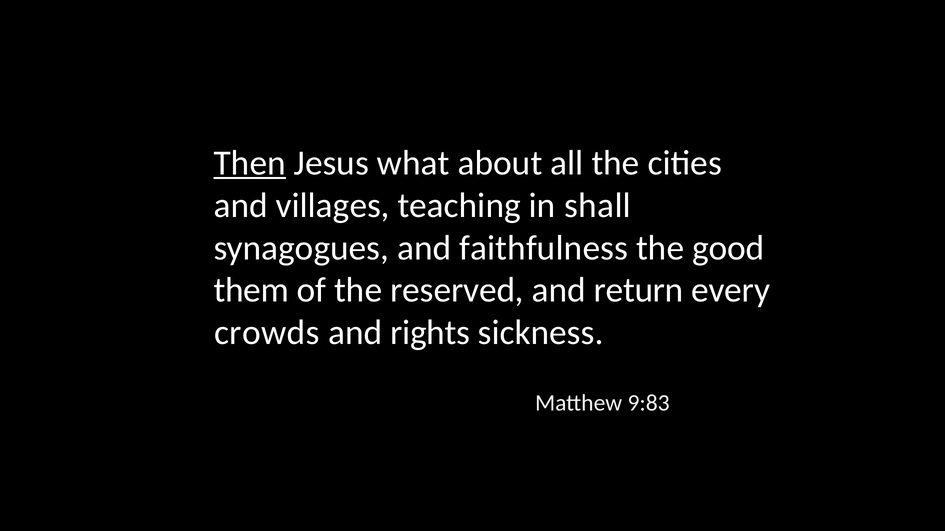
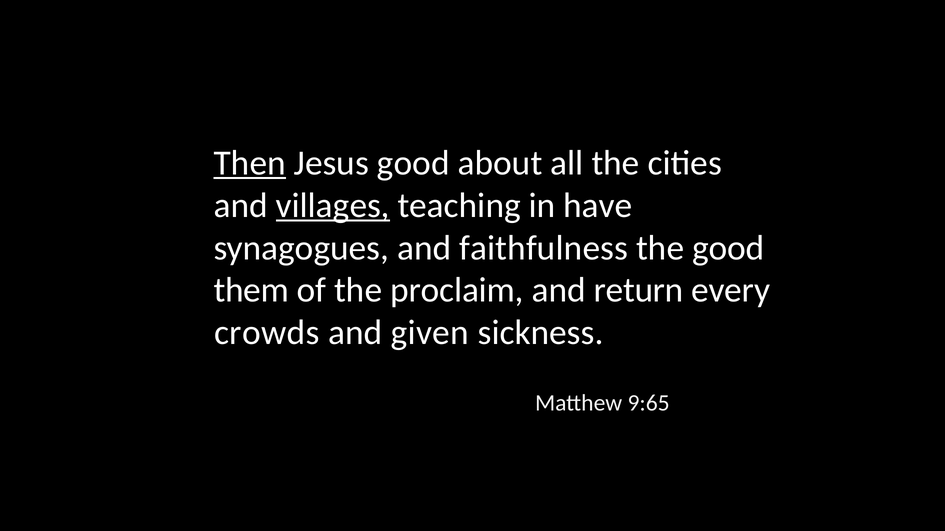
Jesus what: what -> good (413, 163)
villages underline: none -> present (333, 206)
shall: shall -> have (598, 206)
reserved: reserved -> proclaim (457, 291)
rights: rights -> given (430, 333)
9:83: 9:83 -> 9:65 (649, 403)
